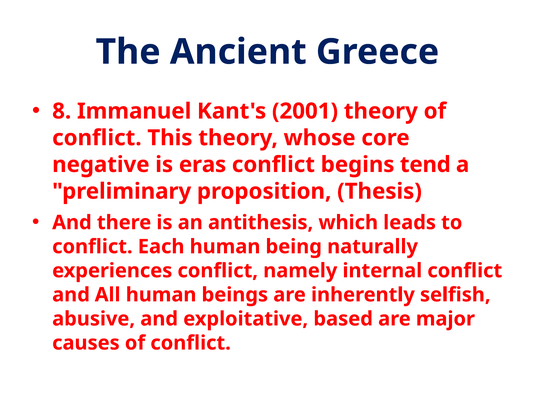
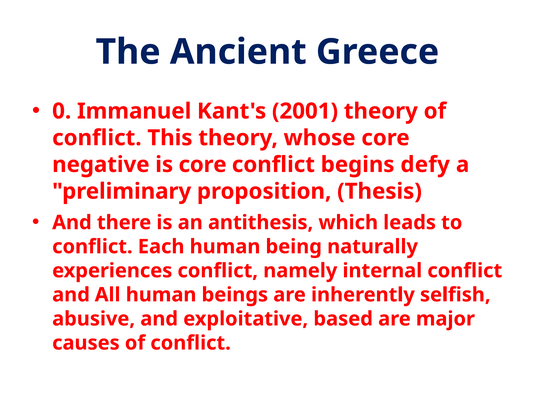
8: 8 -> 0 (62, 111)
is eras: eras -> core (203, 165)
tend: tend -> defy (425, 165)
